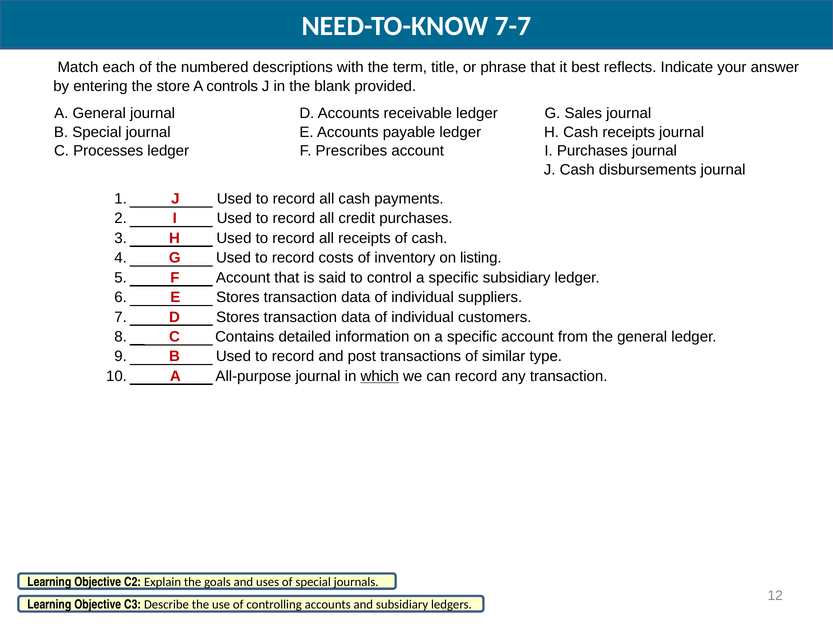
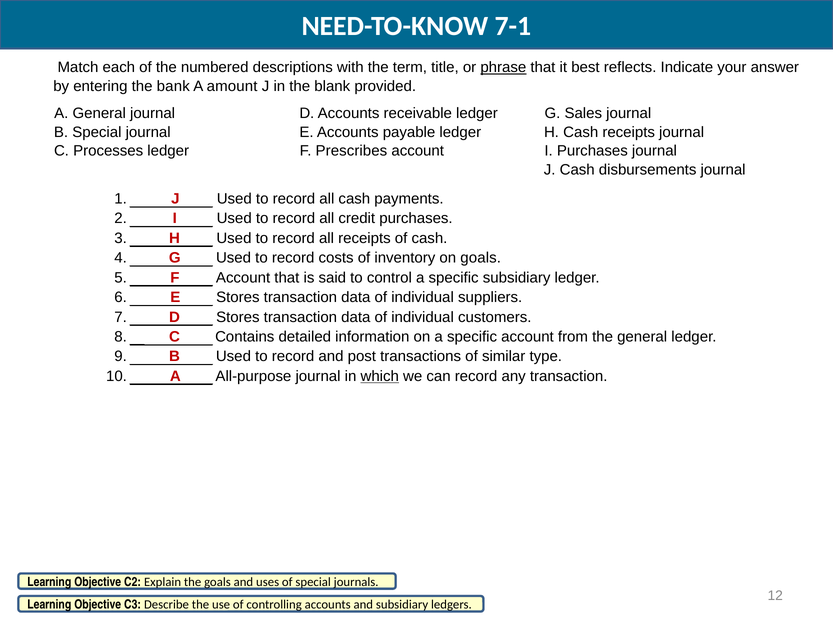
7-7: 7-7 -> 7-1 (513, 26)
phrase underline: none -> present (503, 68)
store: store -> bank (173, 86)
controls: controls -> amount (232, 86)
on listing: listing -> goals (481, 258)
